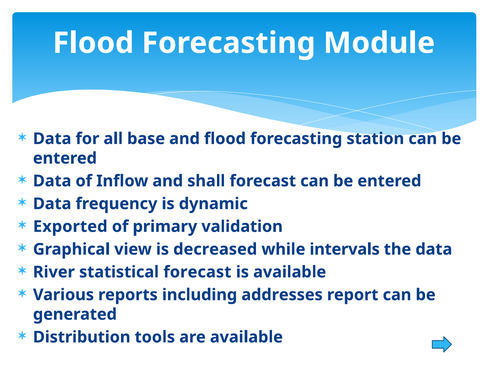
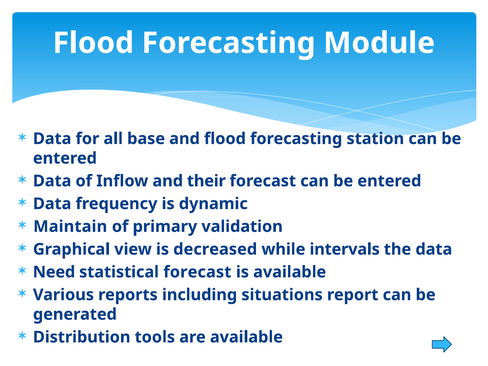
shall: shall -> their (206, 181)
Exported: Exported -> Maintain (70, 227)
River: River -> Need (54, 272)
addresses: addresses -> situations (282, 295)
